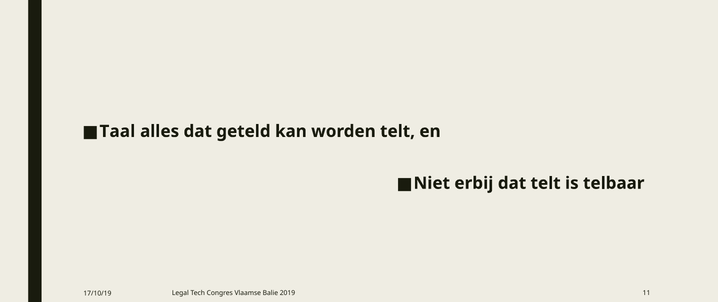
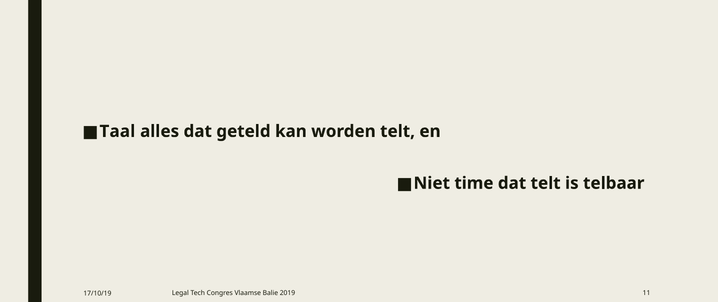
erbij: erbij -> time (474, 183)
